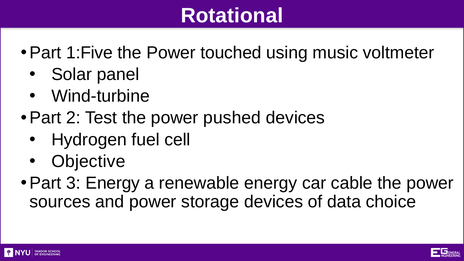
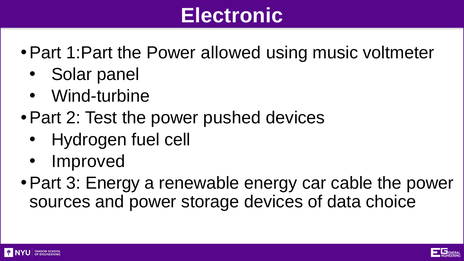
Rotational: Rotational -> Electronic (232, 16)
1:Five: 1:Five -> 1:Part (89, 53)
touched: touched -> allowed (231, 53)
Objective: Objective -> Improved (88, 161)
